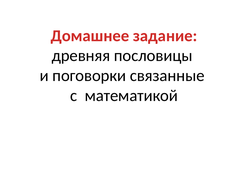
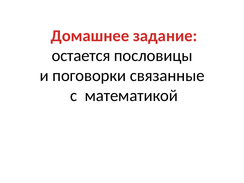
древняя: древняя -> остается (81, 56)
